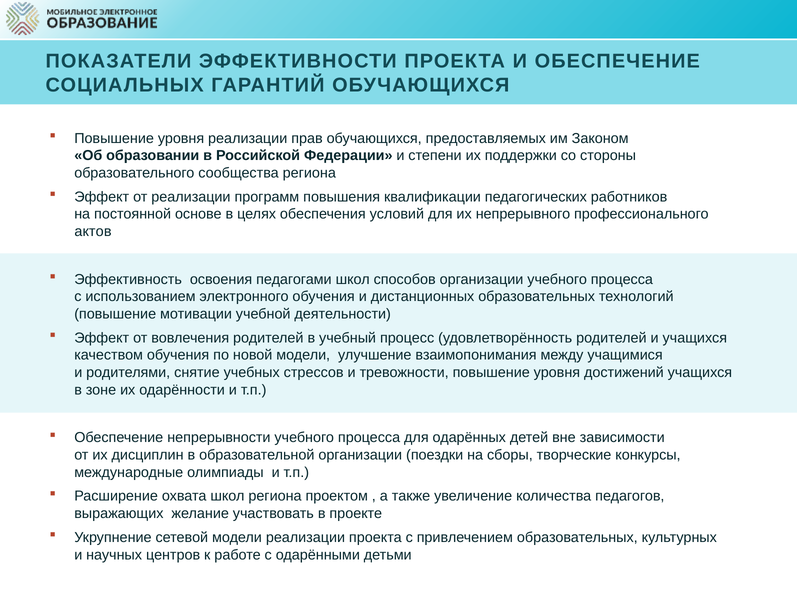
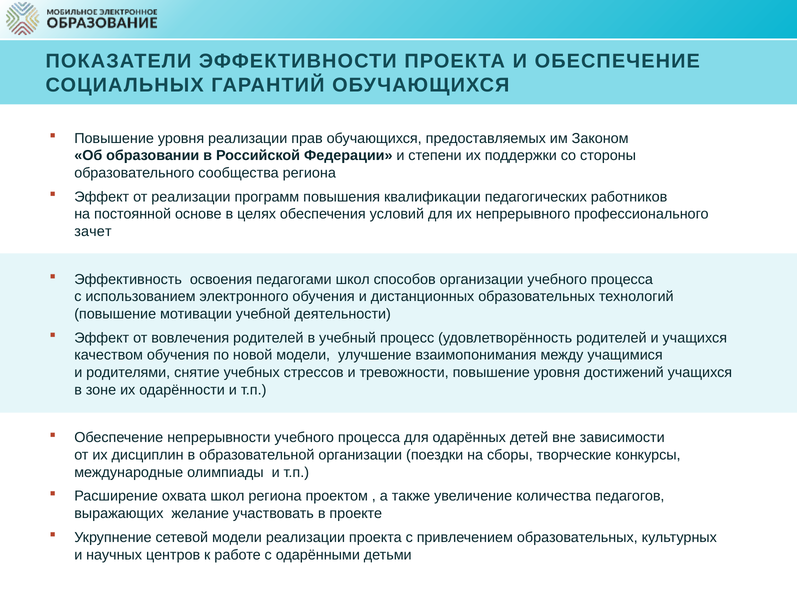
актов: актов -> зачет (93, 231)
